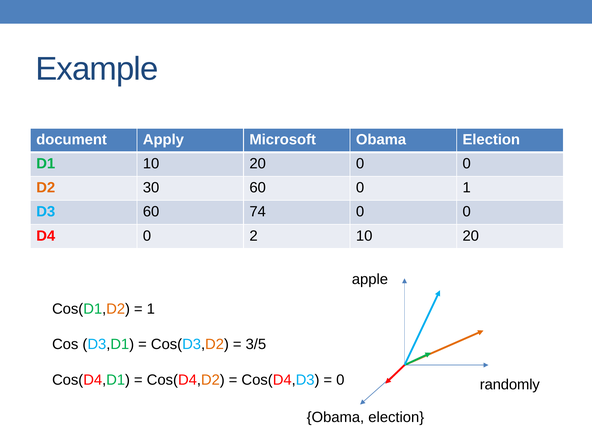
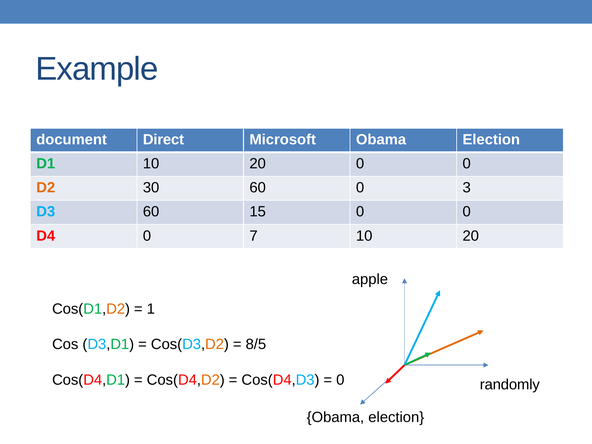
Apply: Apply -> Direct (163, 140)
0 1: 1 -> 3 (467, 188)
74: 74 -> 15 (258, 212)
2: 2 -> 7 (254, 236)
3/5: 3/5 -> 8/5 (256, 344)
